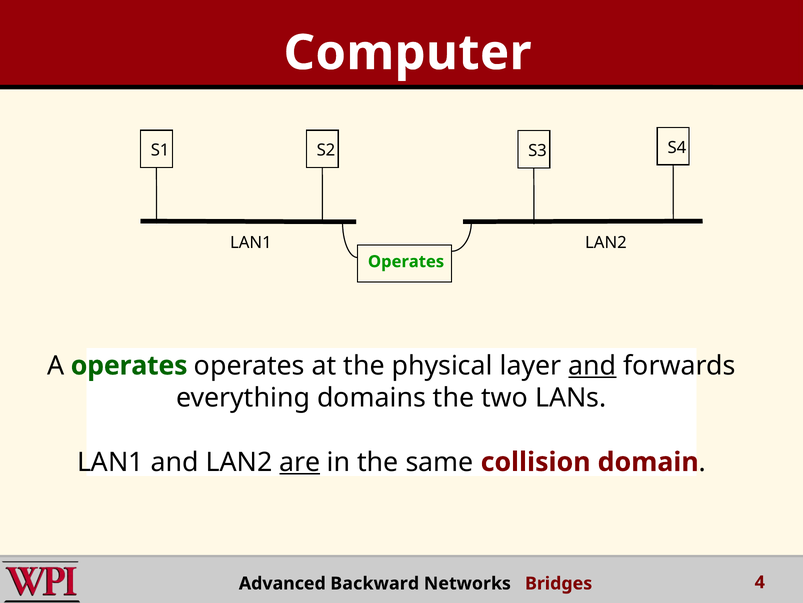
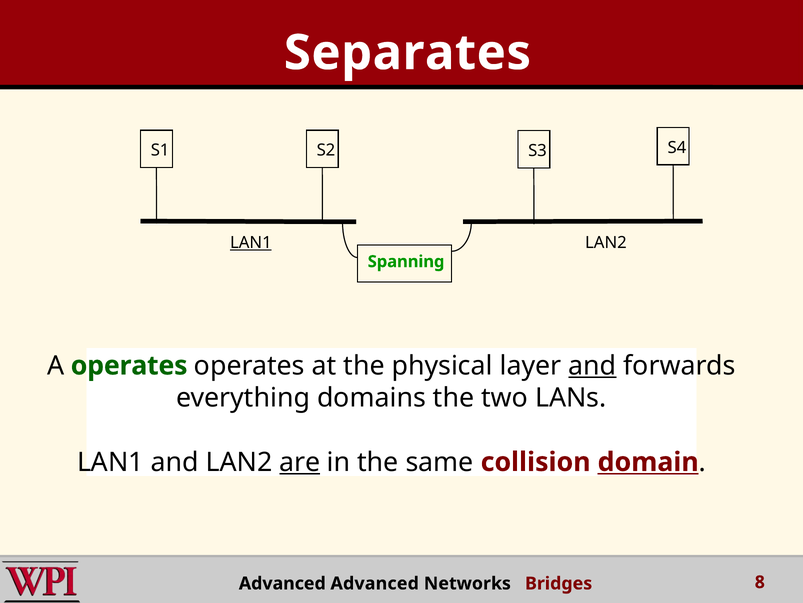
Computer: Computer -> Separates (407, 53)
LAN1 underline: none -> present (251, 242)
Operates: Operates -> Spanning (406, 261)
domain underline: none -> present (648, 462)
Advanced Backward: Backward -> Advanced (375, 583)
4: 4 -> 8 (760, 582)
